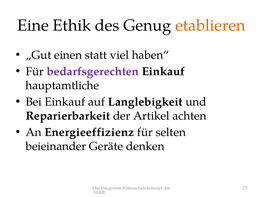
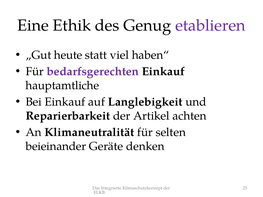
etablieren colour: orange -> purple (210, 25)
einen: einen -> heute (68, 55)
Energieeffizienz: Energieeffizienz -> Klimaneutralität (89, 132)
